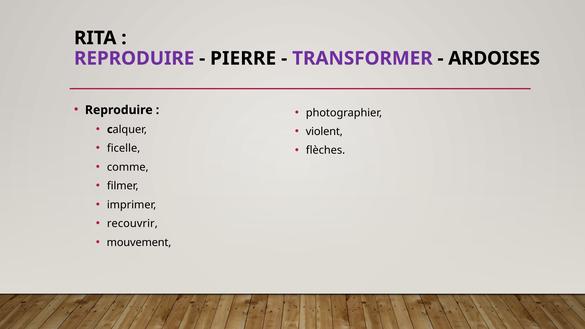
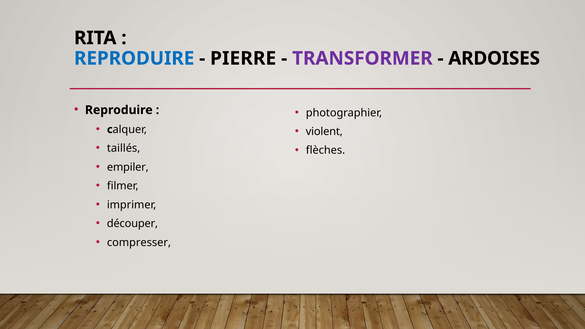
REPRODUIRE colour: purple -> blue (134, 58)
ficelle: ficelle -> taillés (124, 148)
comme: comme -> empiler (128, 167)
recouvrir: recouvrir -> découper (132, 224)
mouvement: mouvement -> compresser (139, 242)
